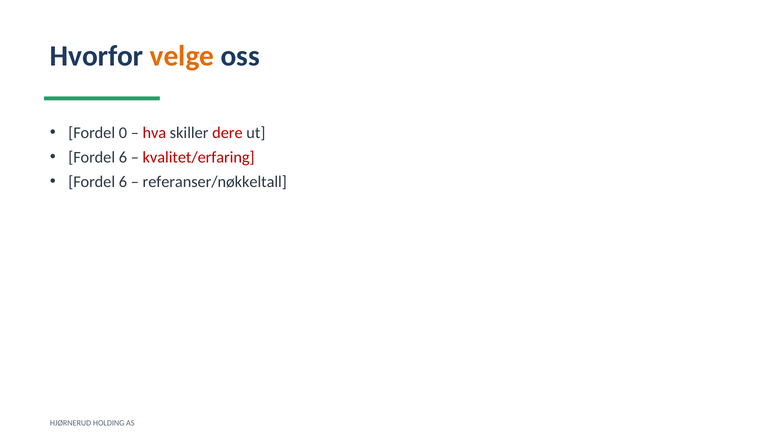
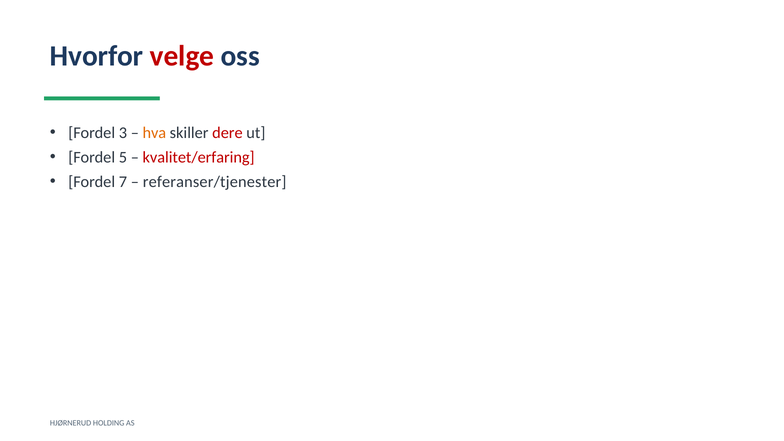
velge colour: orange -> red (182, 56)
0: 0 -> 3 (123, 133)
hva colour: red -> orange (154, 133)
6: 6 -> 5 (123, 157)
6: 6 -> 7 (123, 182)
referanser/nøkkeltall: referanser/nøkkeltall -> referanser/tjenester (215, 182)
